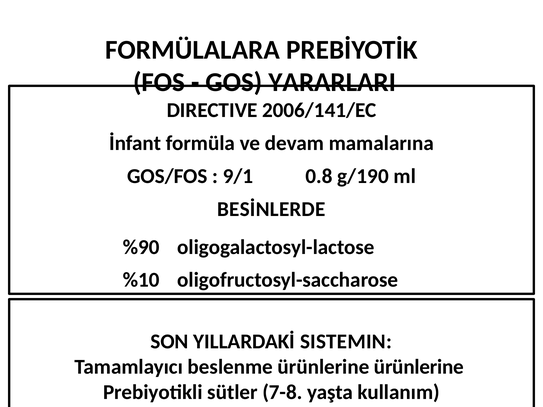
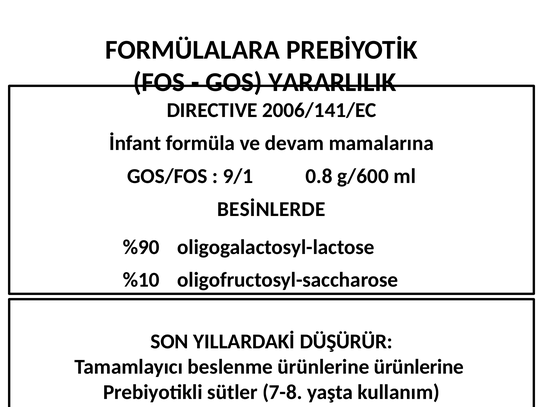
YARARLARI: YARARLARI -> YARARLILIK (332, 82)
g/190: g/190 -> g/600 (363, 176)
SISTEMIN: SISTEMIN -> DÜŞÜRÜR (346, 342)
